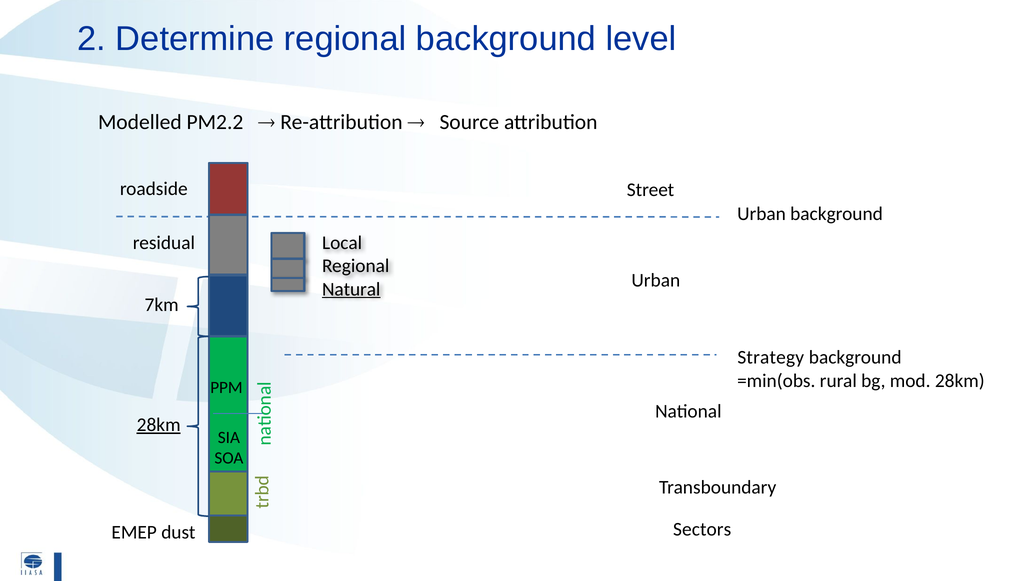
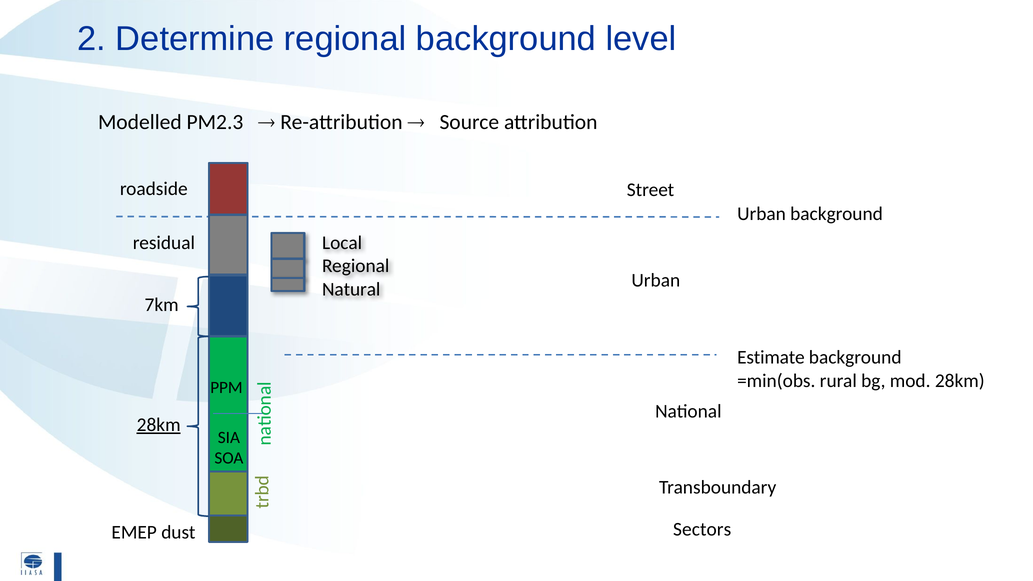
PM2.2: PM2.2 -> PM2.3 (215, 122)
Natural underline: present -> none (351, 289)
Strategy: Strategy -> Estimate (771, 358)
